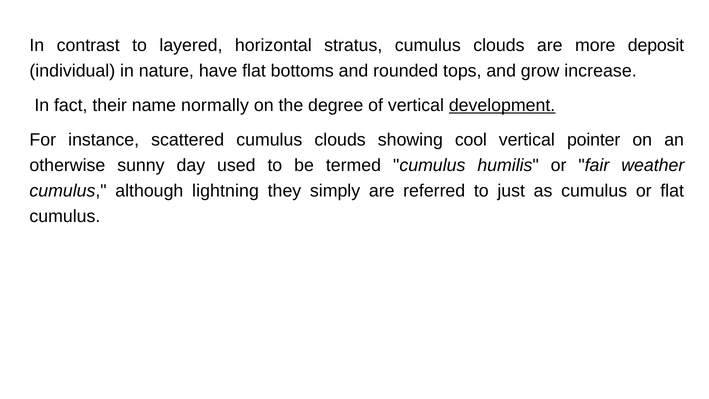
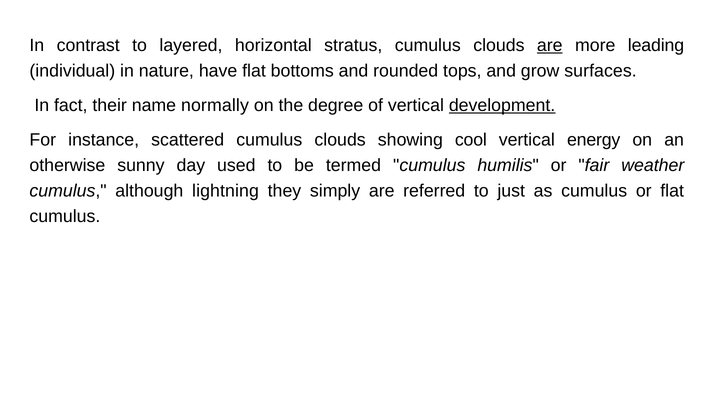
are underline: none -> present (550, 45)
deposit: deposit -> leading (656, 45)
increase: increase -> surfaces (601, 71)
pointer: pointer -> energy (594, 140)
